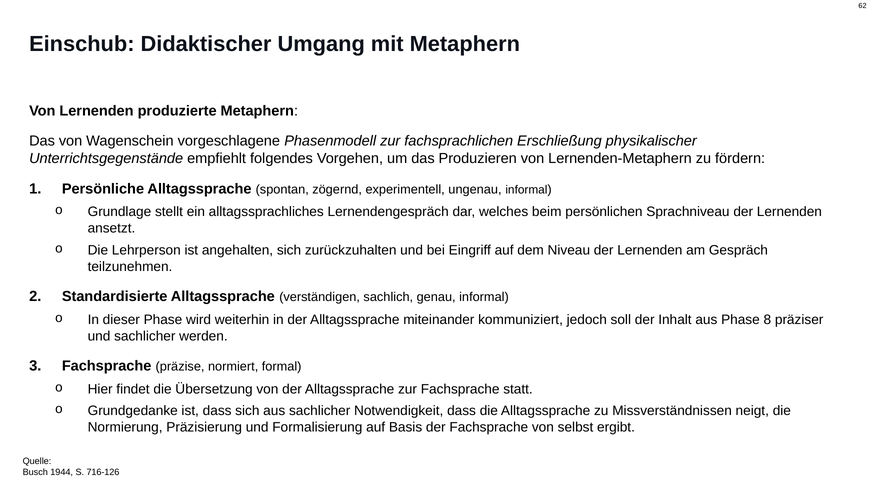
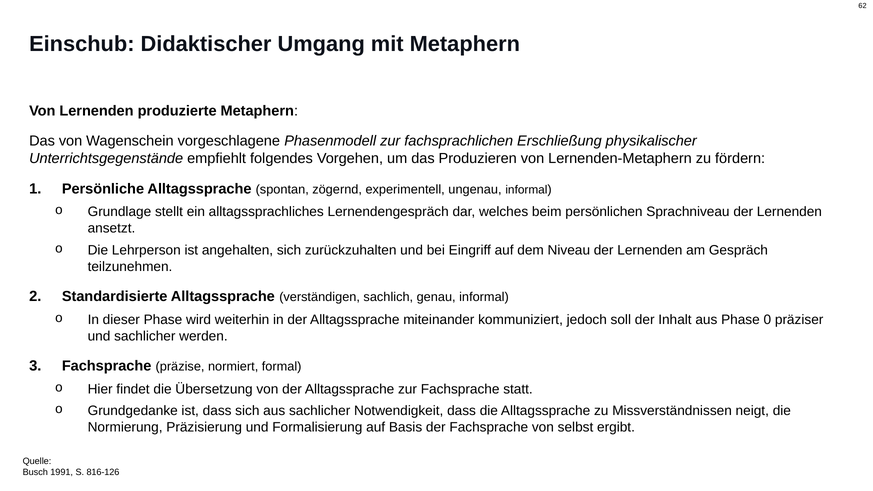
8: 8 -> 0 (767, 320)
1944: 1944 -> 1991 (62, 472)
716-126: 716-126 -> 816-126 (103, 472)
